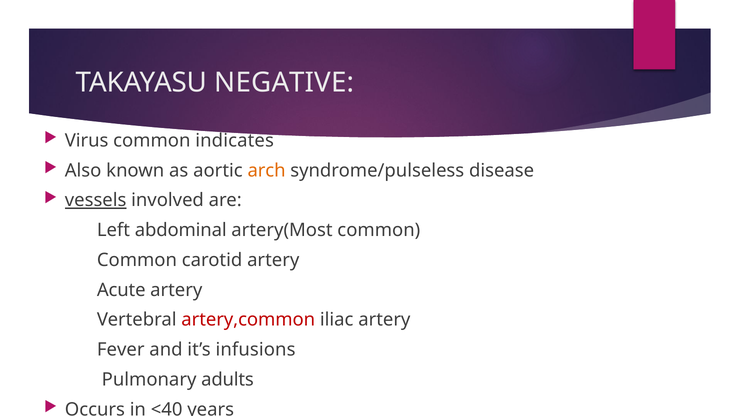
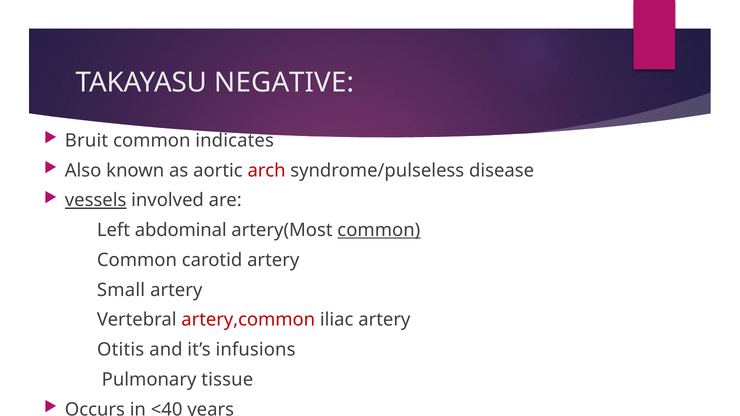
Virus: Virus -> Bruit (86, 141)
arch colour: orange -> red (267, 171)
common underline: none -> present (379, 230)
Acute: Acute -> Small (121, 290)
Fever: Fever -> Otitis (121, 350)
adults: adults -> tissue (227, 380)
